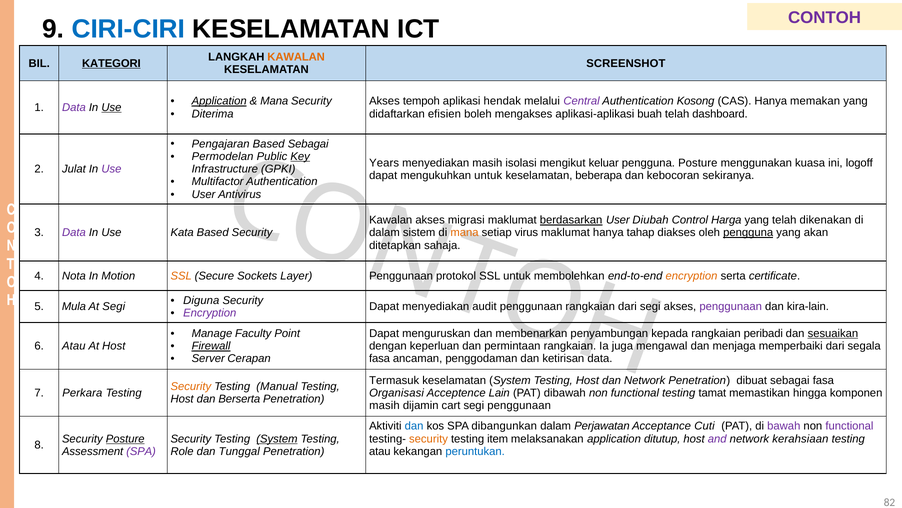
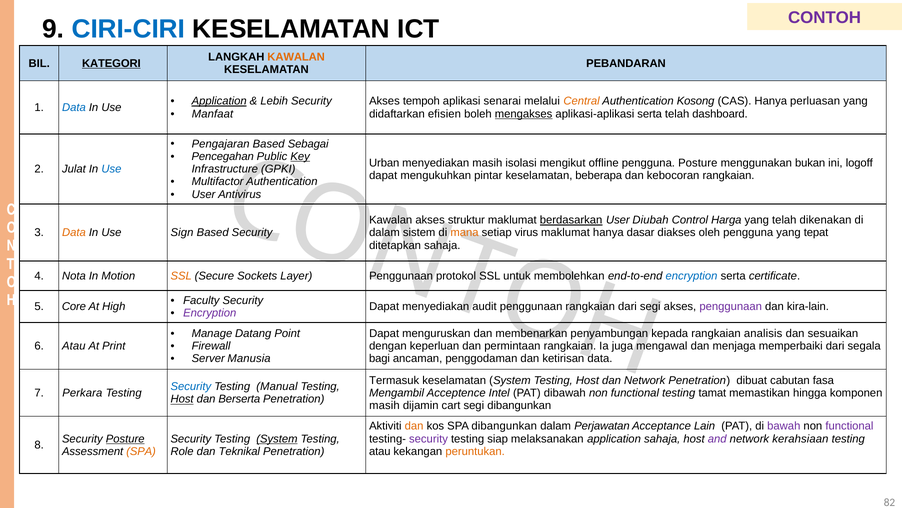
SCREENSHOT: SCREENSHOT -> PEBANDARAN (626, 63)
Mana: Mana -> Lebih (274, 101)
hendak: hendak -> senarai (502, 101)
Central colour: purple -> orange (582, 101)
memakan: memakan -> perluasan (815, 101)
Data colour: purple -> blue (74, 107)
Use underline: present -> none (111, 107)
Diterima: Diterima -> Manfaat (213, 114)
mengakses underline: none -> present (524, 114)
aplikasi-aplikasi buah: buah -> serta (650, 114)
Permodelan: Permodelan -> Pencegahan (223, 156)
Years: Years -> Urban (384, 163)
keluar: keluar -> offline (604, 163)
kuasa: kuasa -> bukan (810, 163)
Use colour: purple -> blue (111, 169)
mengukuhkan untuk: untuk -> pintar (488, 175)
kebocoran sekiranya: sekiranya -> rangkaian (728, 175)
migrasi: migrasi -> struktur (466, 220)
Data colour: purple -> orange (74, 232)
Kata: Kata -> Sign (182, 232)
tahap: tahap -> dasar (641, 232)
pengguna underline: present -> none (748, 232)
akan: akan -> tepat (816, 232)
encryption colour: orange -> blue (692, 276)
Diguna: Diguna -> Faculty (201, 300)
Mula: Mula -> Core (74, 306)
At Segi: Segi -> High (114, 306)
Faculty: Faculty -> Datang (253, 333)
peribadi: peribadi -> analisis (763, 333)
sesuaikan underline: present -> none (833, 333)
At Host: Host -> Print (114, 346)
Firewall underline: present -> none (211, 346)
Cerapan: Cerapan -> Manusia (249, 358)
fasa: fasa -> bagi (380, 358)
dibuat sebagai: sebagai -> cabutan (790, 380)
Security colour: orange -> blue (191, 386)
Organisasi: Organisasi -> Mengambil (397, 392)
Lain: Lain -> Intel (499, 392)
Host underline: none -> present (182, 399)
segi penggunaan: penggunaan -> dibangunkan (519, 405)
dan colour: blue -> orange (414, 426)
Cuti: Cuti -> Lain (705, 426)
security colour: orange -> purple (428, 438)
item: item -> siap (498, 438)
application ditutup: ditutup -> sahaja (662, 438)
SPA colour: purple -> orange (141, 451)
Tunggal: Tunggal -> Teknikal (239, 451)
peruntukan colour: blue -> orange (475, 451)
